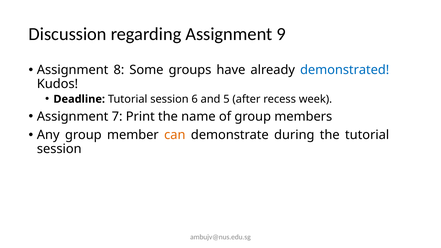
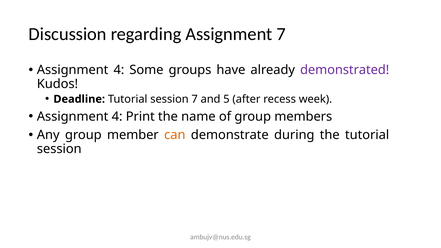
Assignment 9: 9 -> 7 (281, 34)
8: 8 -> 4 (119, 70)
demonstrated colour: blue -> purple (345, 70)
session 6: 6 -> 7 (195, 99)
7: 7 -> 4 (117, 117)
